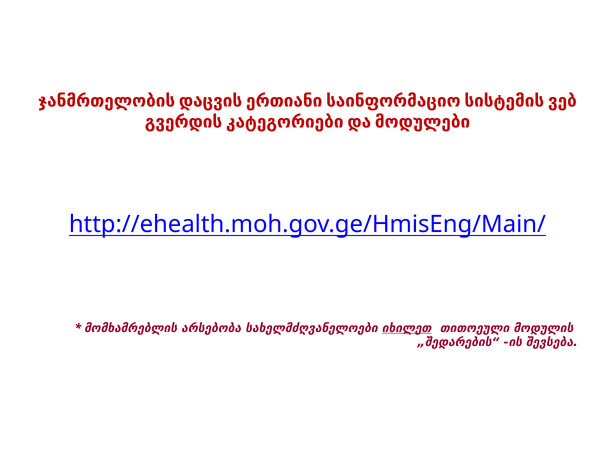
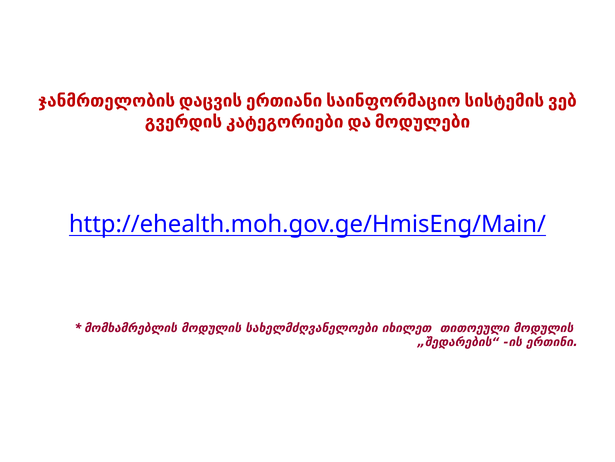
მომხამრებლის არსებობა: არსებობა -> მოდულის (211, 328)
იხილეთ underline: present -> none (407, 328)
შევსება: შევსება -> ერთინი (552, 342)
